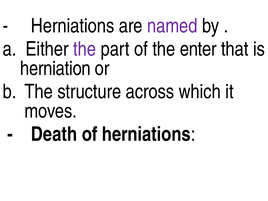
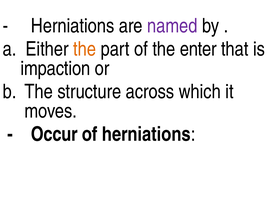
the colour: purple -> orange (85, 49)
herniation: herniation -> impaction (55, 68)
Death: Death -> Occur (54, 134)
